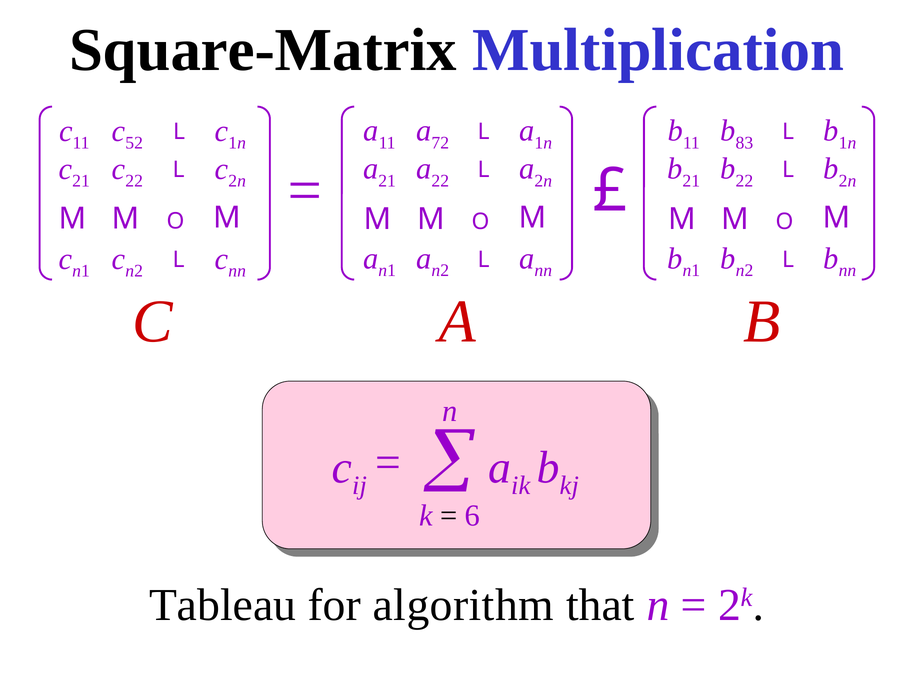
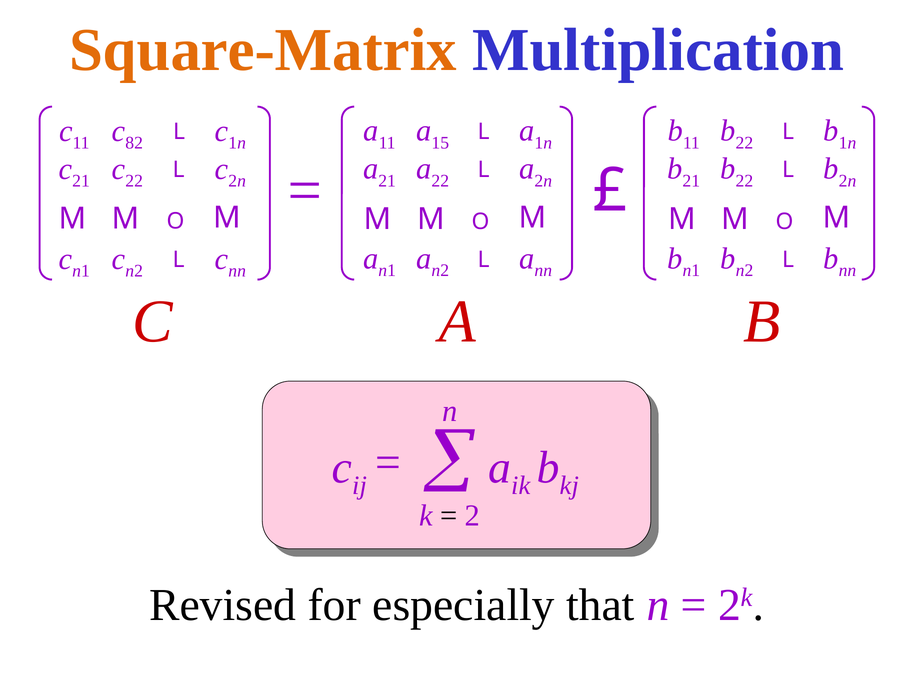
Square-Matrix colour: black -> orange (263, 50)
72: 72 -> 15 (440, 143)
83: 83 -> 22 (744, 143)
52: 52 -> 82 (134, 143)
6: 6 -> 2 (473, 515)
Tableau: Tableau -> Revised (223, 604)
algorithm: algorithm -> especially (464, 604)
